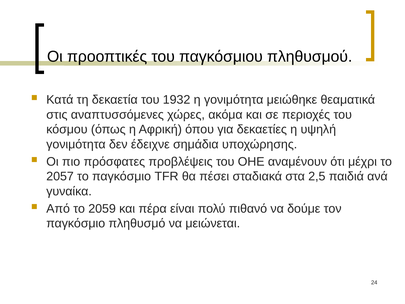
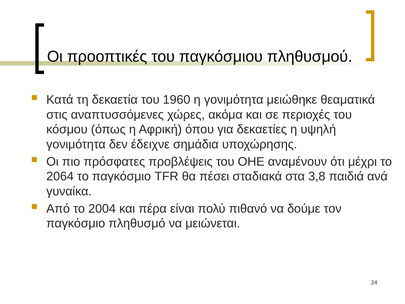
1932: 1932 -> 1960 (177, 100)
2057: 2057 -> 2064 (60, 176)
2,5: 2,5 -> 3,8 (317, 176)
2059: 2059 -> 2004 (102, 209)
